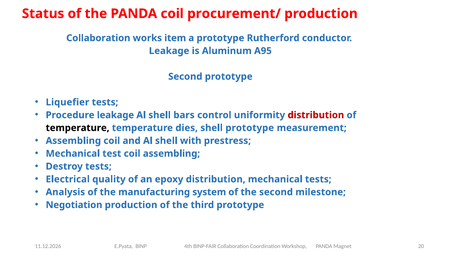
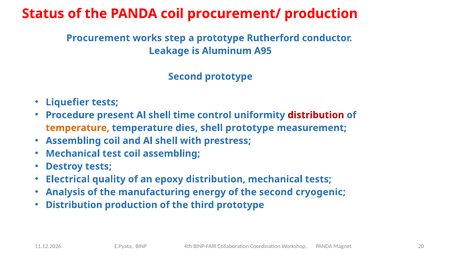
Collaboration: Collaboration -> Procurement (98, 38)
item: item -> step (175, 38)
Procedure leakage: leakage -> present (115, 115)
bars: bars -> time (184, 115)
temperature colour: black -> orange (78, 128)
system: system -> energy (209, 192)
milestone: milestone -> cryogenic (321, 192)
Negotiation: Negotiation -> Distribution (74, 205)
